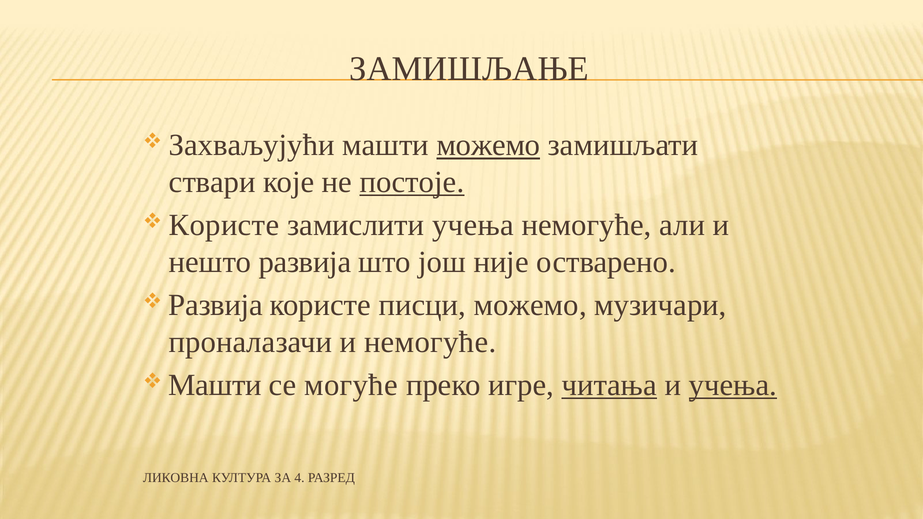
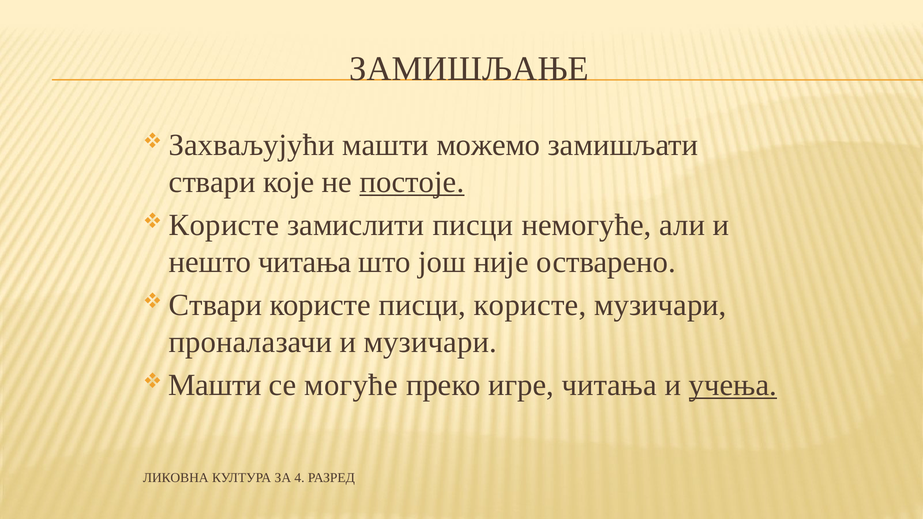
можемо underline: present -> none (488, 145)
замислити учења: учења -> писци (473, 225)
нешто развија: развија -> читања (305, 262)
Развија: Развија -> Ствари (216, 305)
писци можемо: можемо -> користе (530, 305)
и немогуће: немогуће -> музичари (430, 342)
читања underline: present -> none (609, 385)
